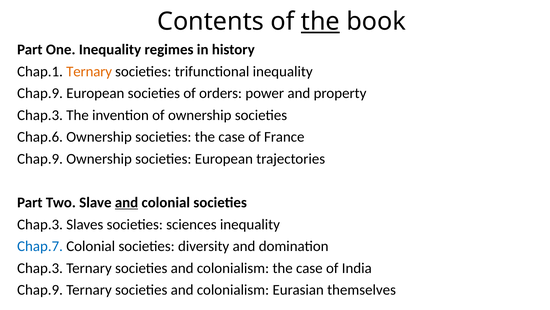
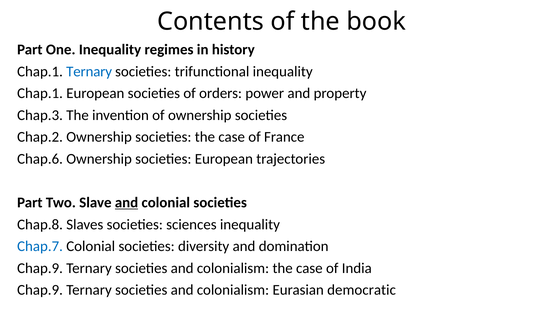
the underline: present -> none (320, 22)
Ternary colour: orange -> blue (89, 71)
Chap.9: Chap.9 -> Chap.1 (40, 93)
Chap.6: Chap.6 -> Chap.2 (40, 137)
Chap.9: Chap.9 -> Chap.6 (40, 159)
Chap.3: Chap.3 -> Chap.8 (40, 224)
Chap.3: Chap.3 -> Chap.9 (40, 268)
themselves: themselves -> democratic (362, 289)
